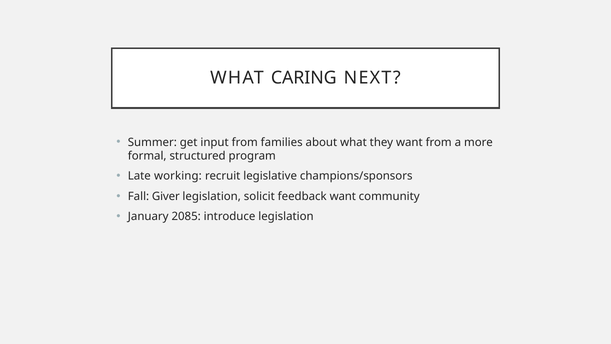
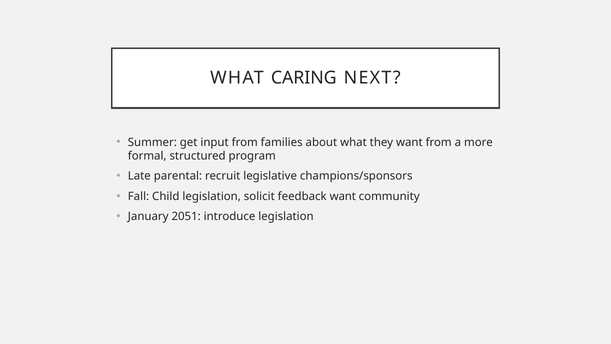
working: working -> parental (178, 176)
Giver: Giver -> Child (166, 196)
2085: 2085 -> 2051 (186, 216)
